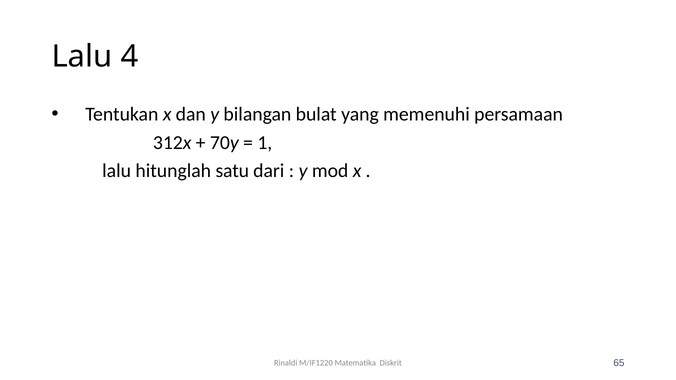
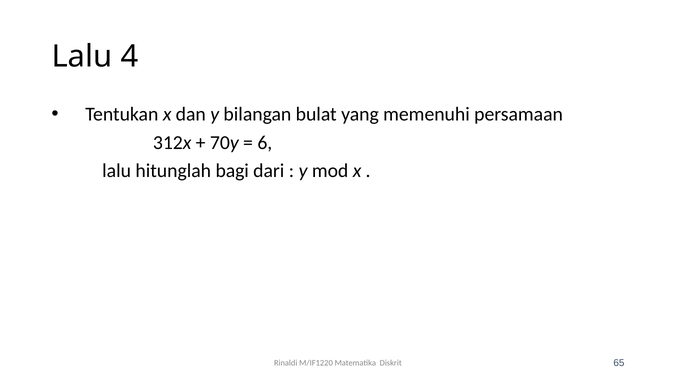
1: 1 -> 6 (265, 143)
satu: satu -> bagi (232, 171)
